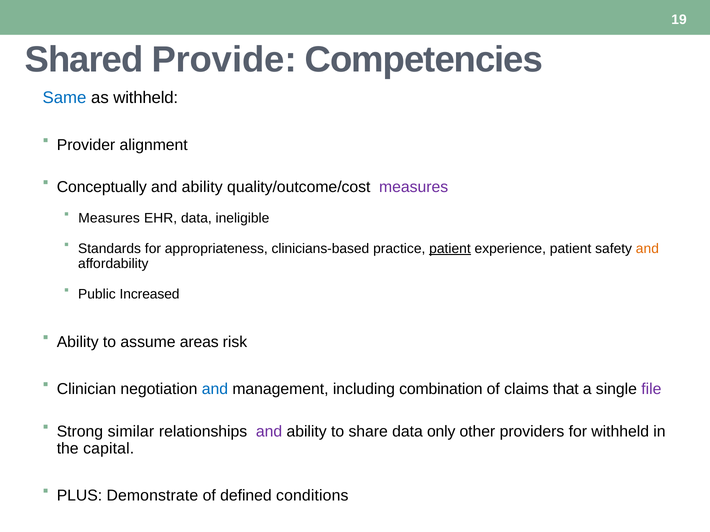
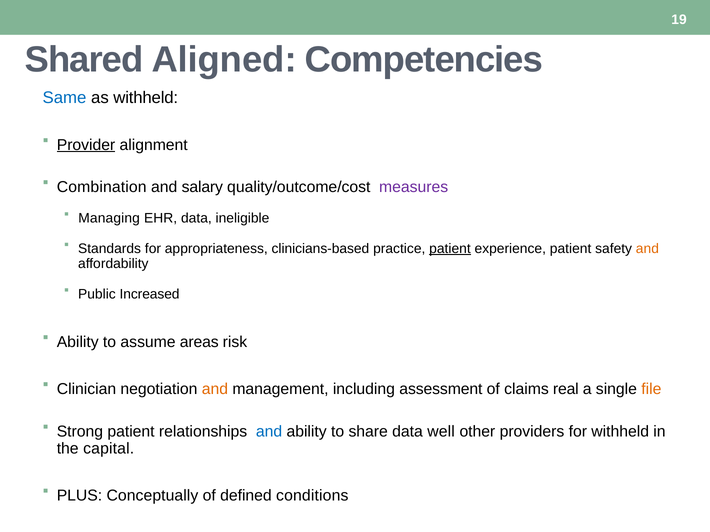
Provide: Provide -> Aligned (224, 60)
Provider underline: none -> present (86, 145)
Conceptually: Conceptually -> Combination (102, 187)
ability: ability -> salary (202, 187)
Measures: Measures -> Managing (109, 218)
and colour: blue -> orange (215, 390)
combination: combination -> assessment (441, 390)
that: that -> real (566, 390)
file colour: purple -> orange (651, 390)
Strong similar: similar -> patient (131, 432)
and colour: purple -> blue (269, 432)
only: only -> well (441, 432)
Demonstrate: Demonstrate -> Conceptually (152, 496)
